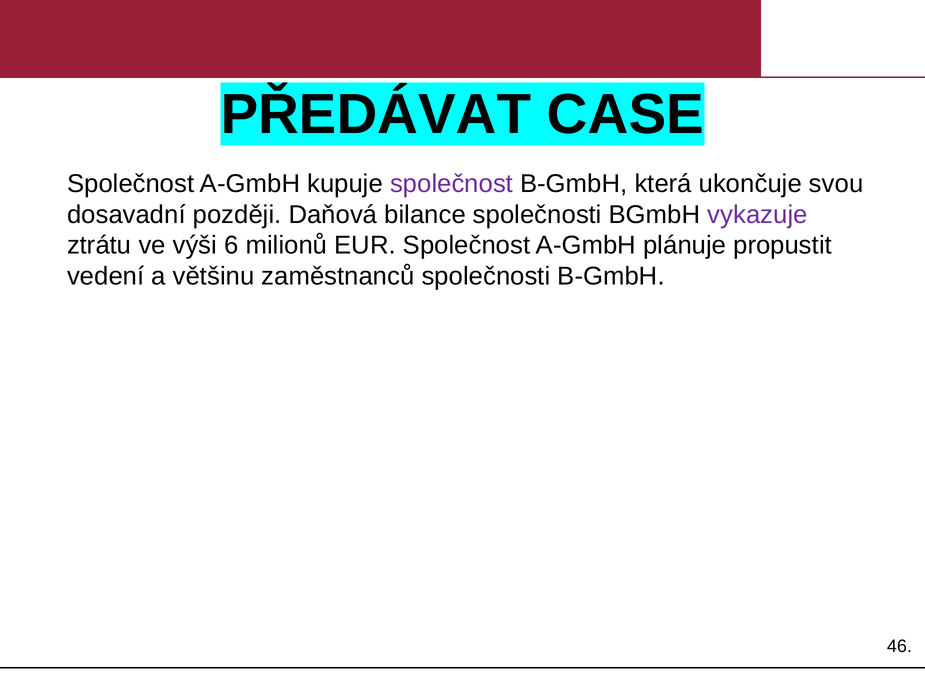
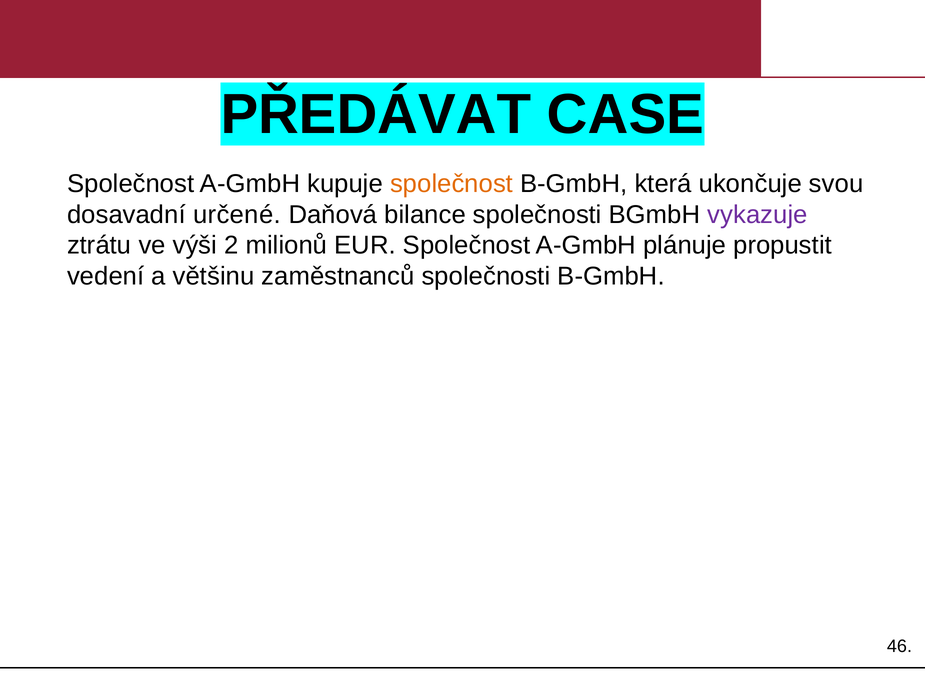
společnost colour: purple -> orange (452, 184)
později: později -> určené (237, 215)
6: 6 -> 2 (231, 245)
